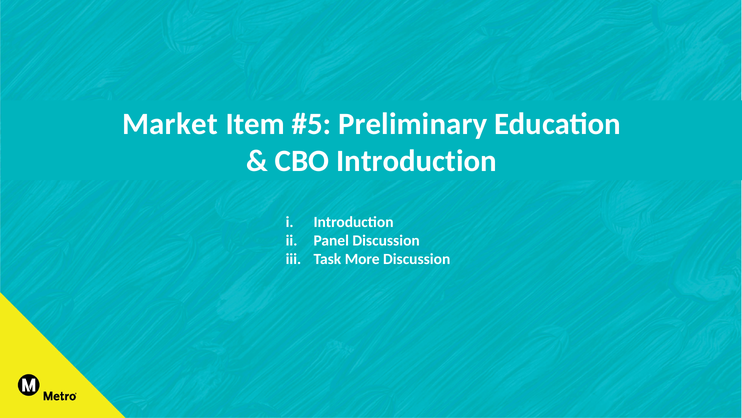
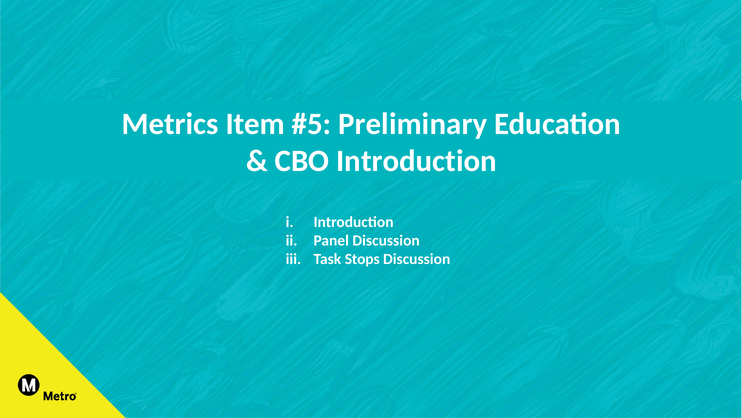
Market: Market -> Metrics (170, 124)
More: More -> Stops (362, 259)
